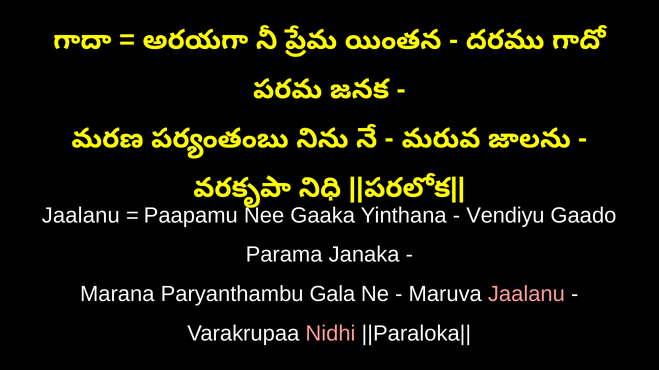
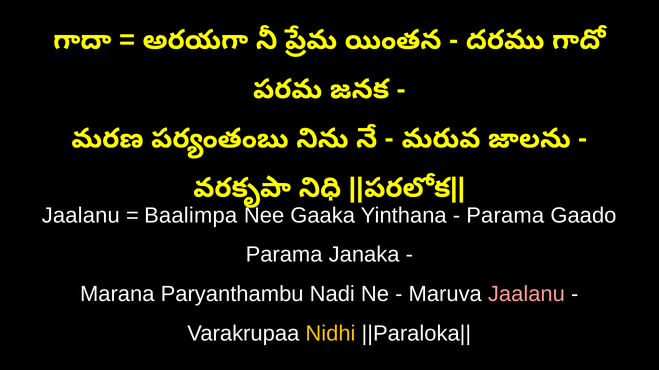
Paapamu: Paapamu -> Baalimpa (191, 216)
Vendiyu: Vendiyu -> Parama (505, 216)
Gala: Gala -> Nadi (332, 295)
Nidhi colour: pink -> yellow (330, 334)
